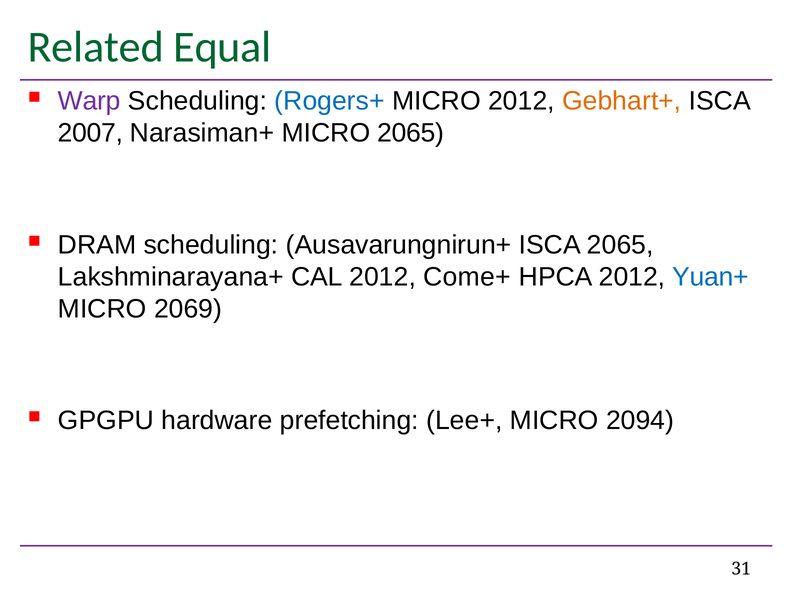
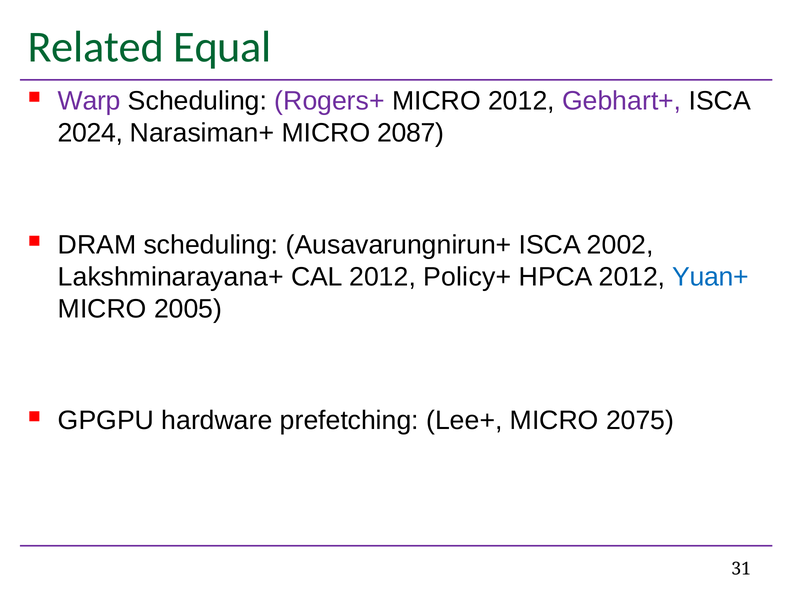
Rogers+ colour: blue -> purple (330, 101)
Gebhart+ colour: orange -> purple (622, 101)
2007: 2007 -> 2024 (90, 133)
MICRO 2065: 2065 -> 2087 (411, 133)
ISCA 2065: 2065 -> 2002 (620, 245)
Come+: Come+ -> Policy+ (467, 277)
2069: 2069 -> 2005 (188, 309)
2094: 2094 -> 2075 (640, 421)
